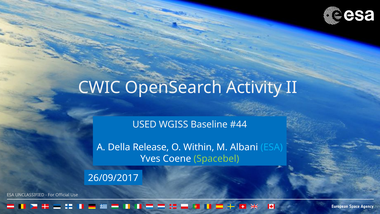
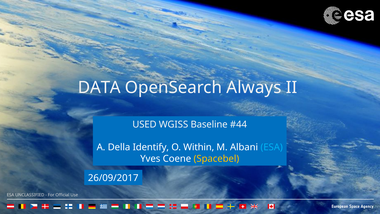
CWIC: CWIC -> DATA (99, 87)
Activity: Activity -> Always (254, 87)
Release: Release -> Identify (151, 147)
Spacebel colour: light green -> yellow (216, 159)
